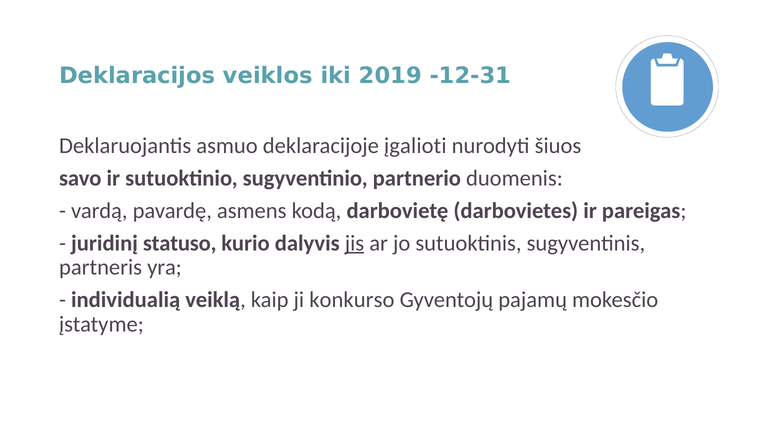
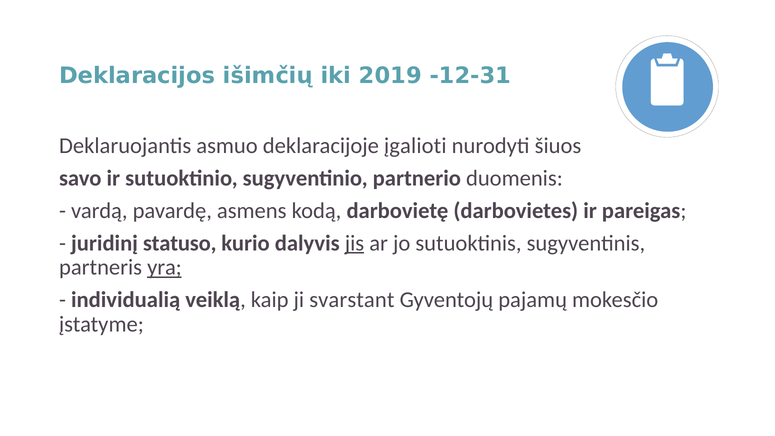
veiklos: veiklos -> išimčių (268, 76)
yra underline: none -> present (164, 267)
konkurso: konkurso -> svarstant (352, 300)
